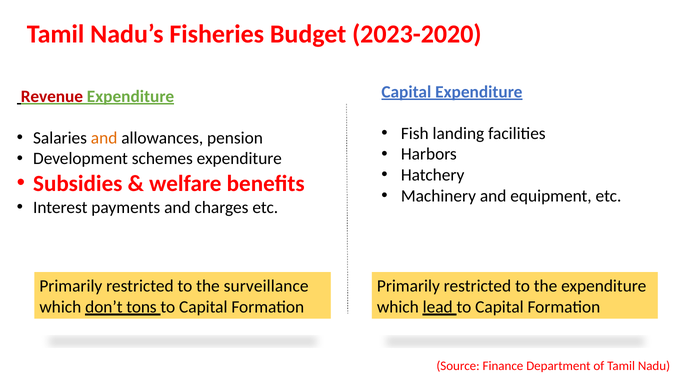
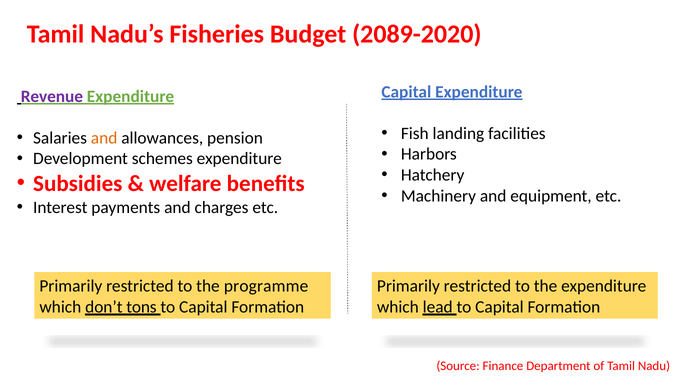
2023-2020: 2023-2020 -> 2089-2020 (417, 34)
Revenue colour: red -> purple (52, 96)
surveillance: surveillance -> programme (266, 286)
